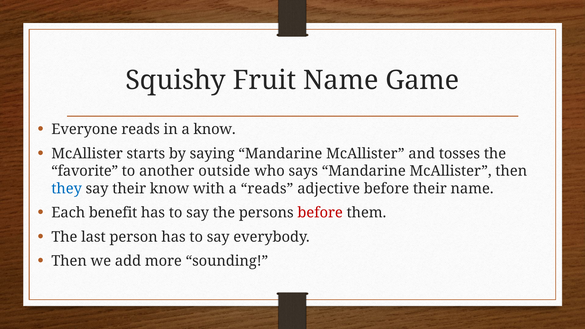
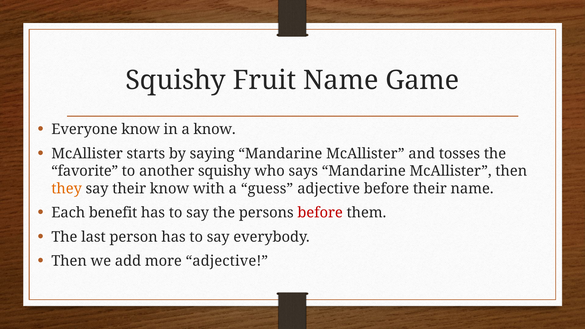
Everyone reads: reads -> know (141, 129)
another outside: outside -> squishy (224, 171)
they colour: blue -> orange (67, 189)
a reads: reads -> guess (267, 189)
more sounding: sounding -> adjective (227, 261)
